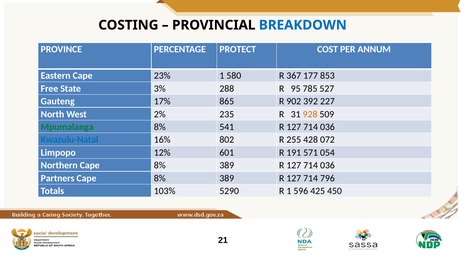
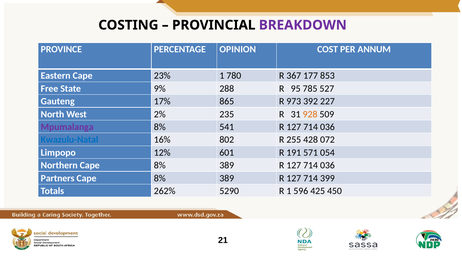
BREAKDOWN colour: blue -> purple (303, 25)
PROTECT: PROTECT -> OPINION (238, 49)
580: 580 -> 780 (234, 76)
3%: 3% -> 9% (160, 89)
902: 902 -> 973 (294, 101)
Mpumalanga colour: green -> purple (67, 127)
796: 796 -> 399 (327, 178)
103%: 103% -> 262% (165, 191)
